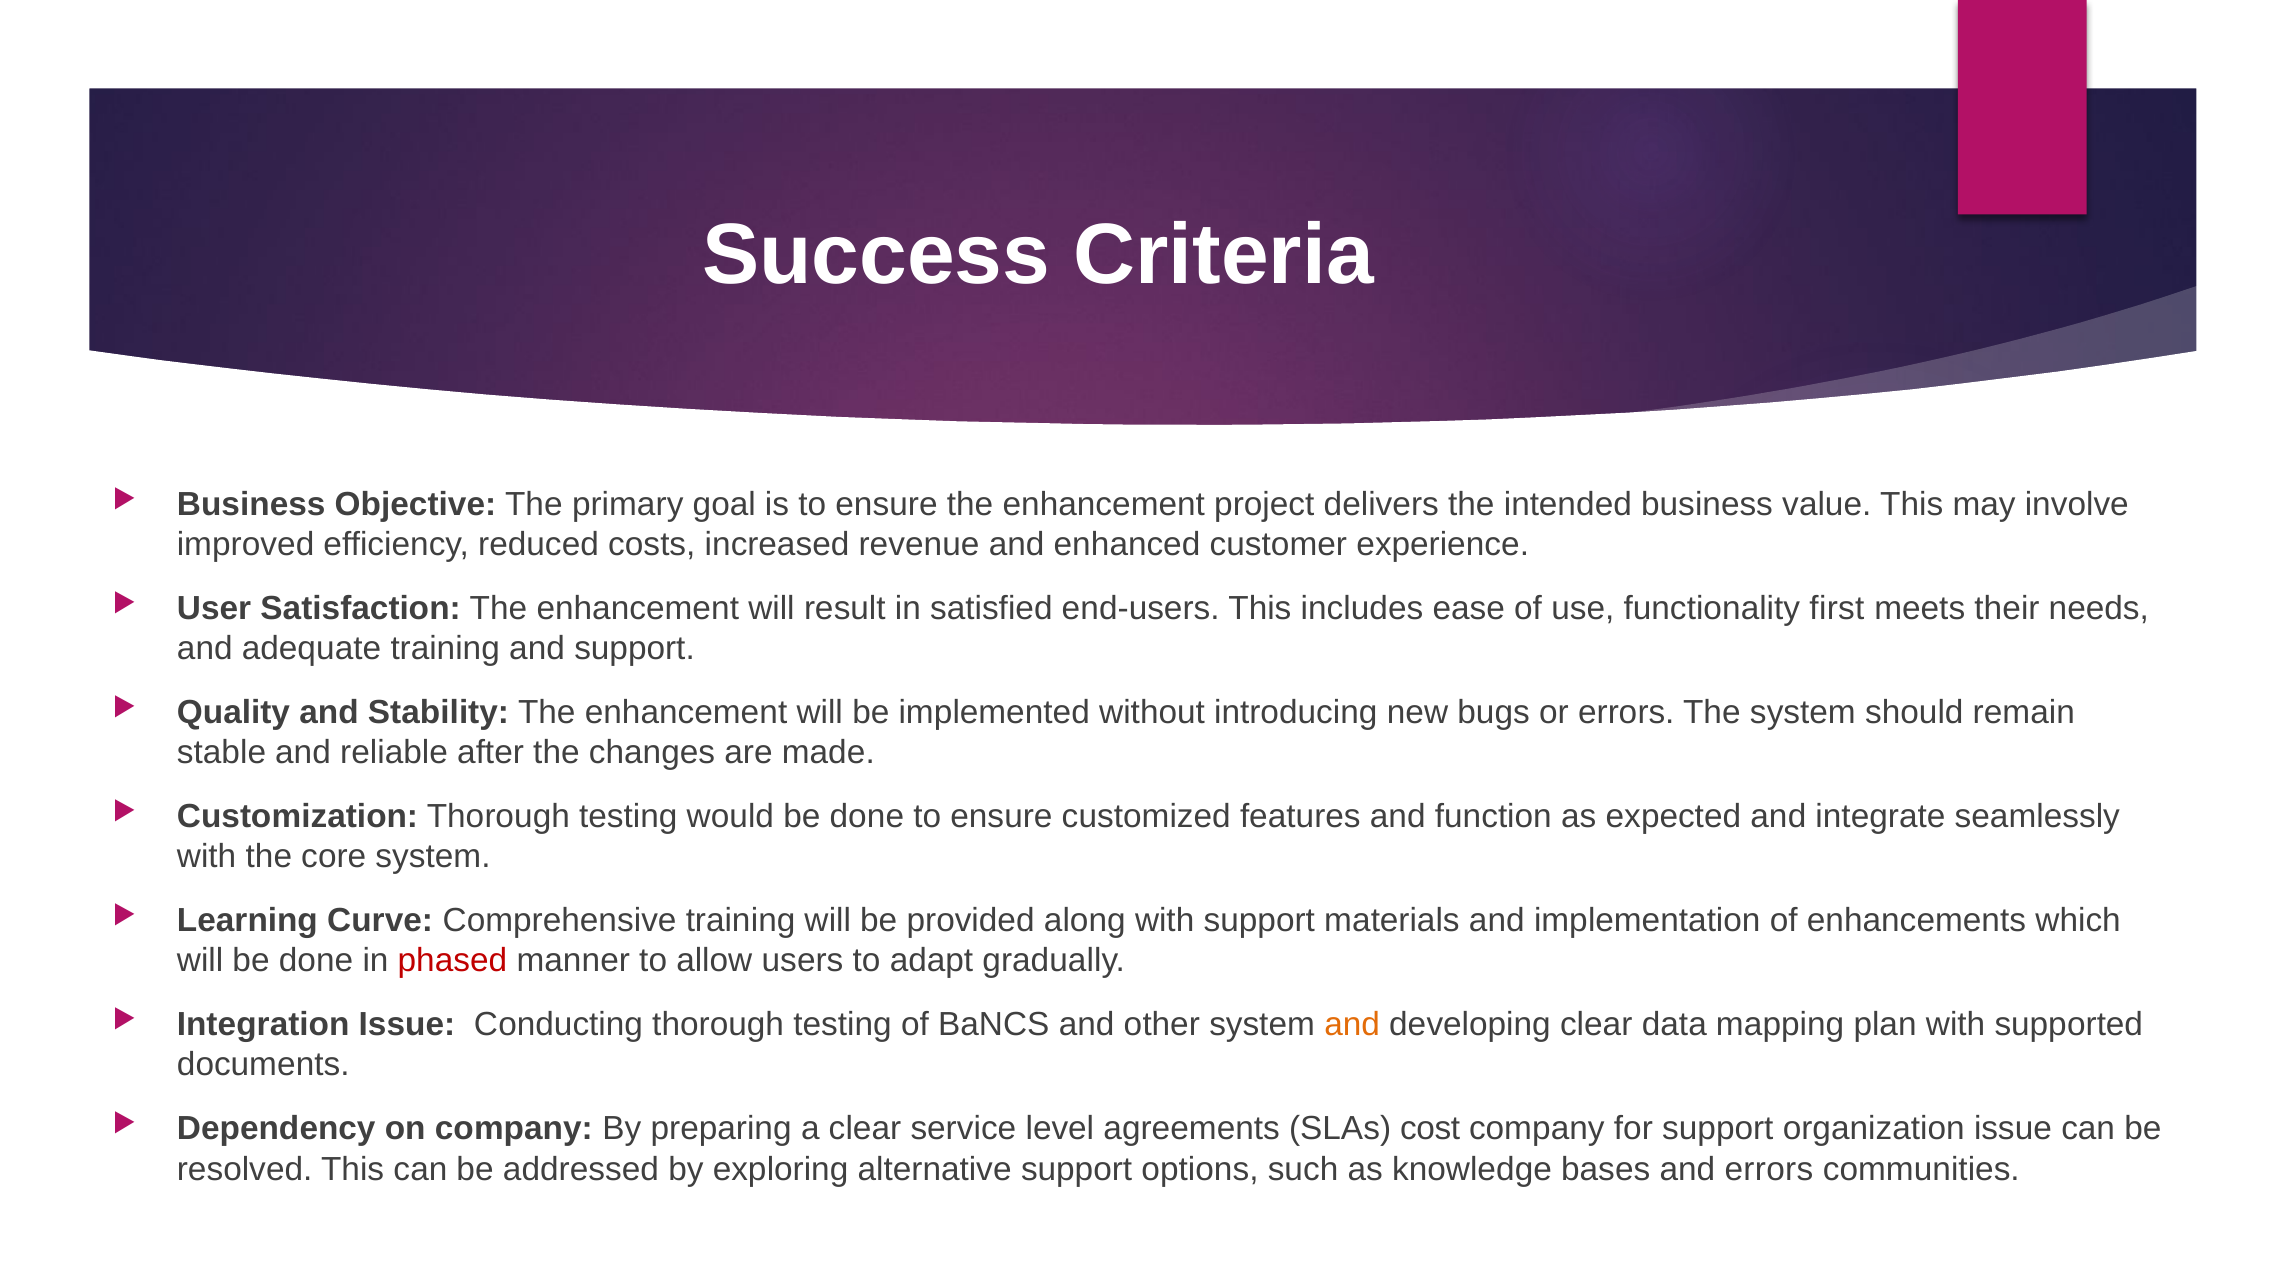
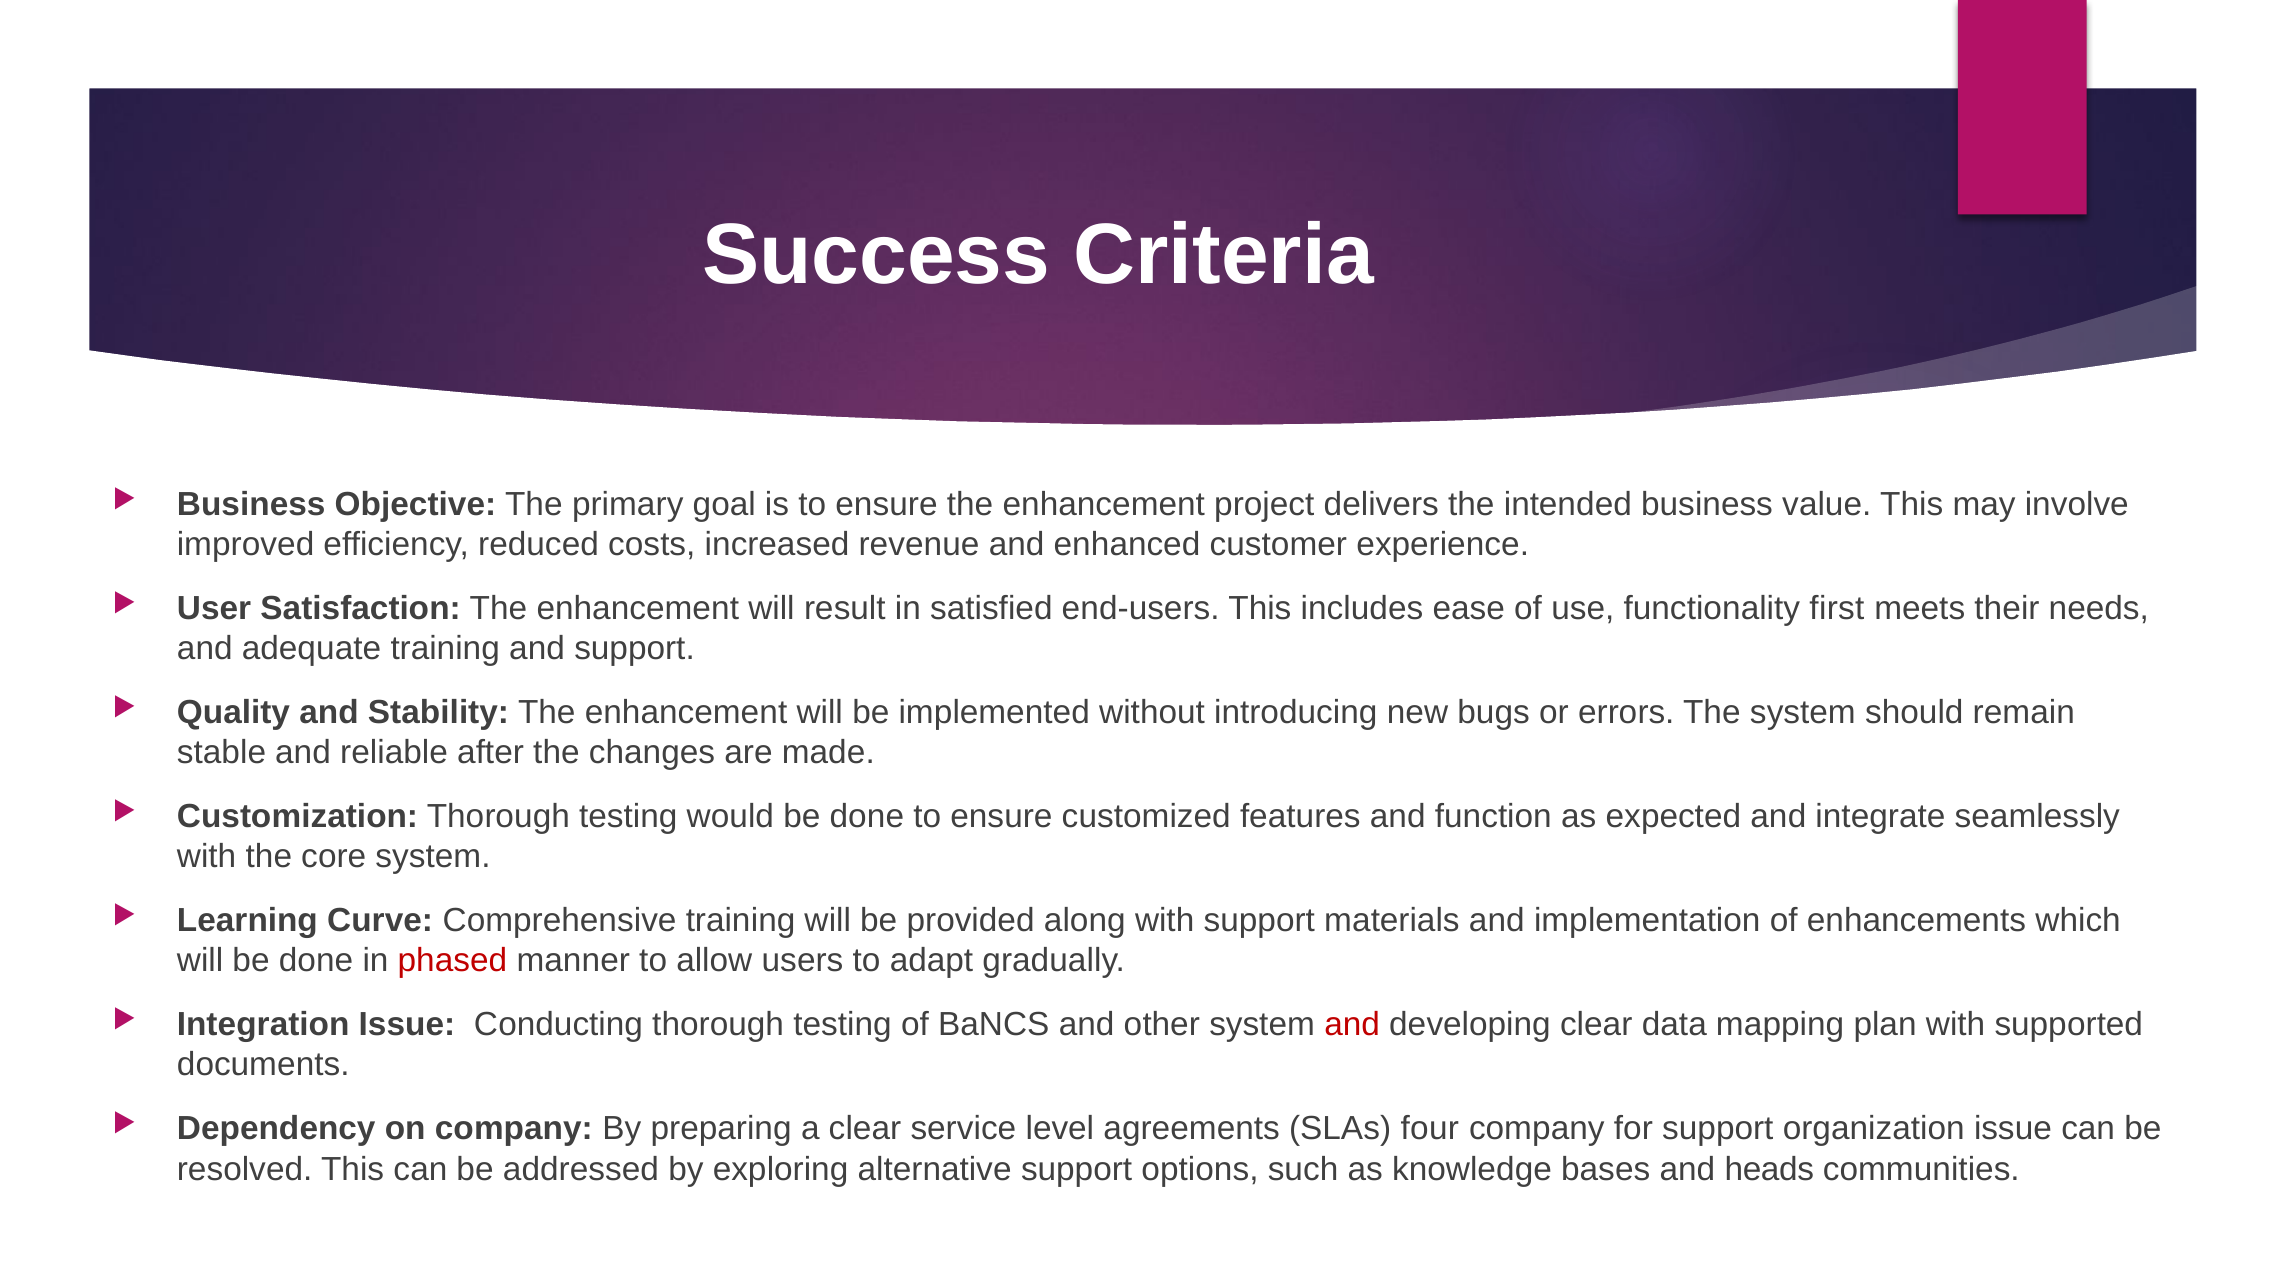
and colour: orange -> red (1352, 1025)
cost: cost -> four (1430, 1129)
and errors: errors -> heads (1769, 1169)
